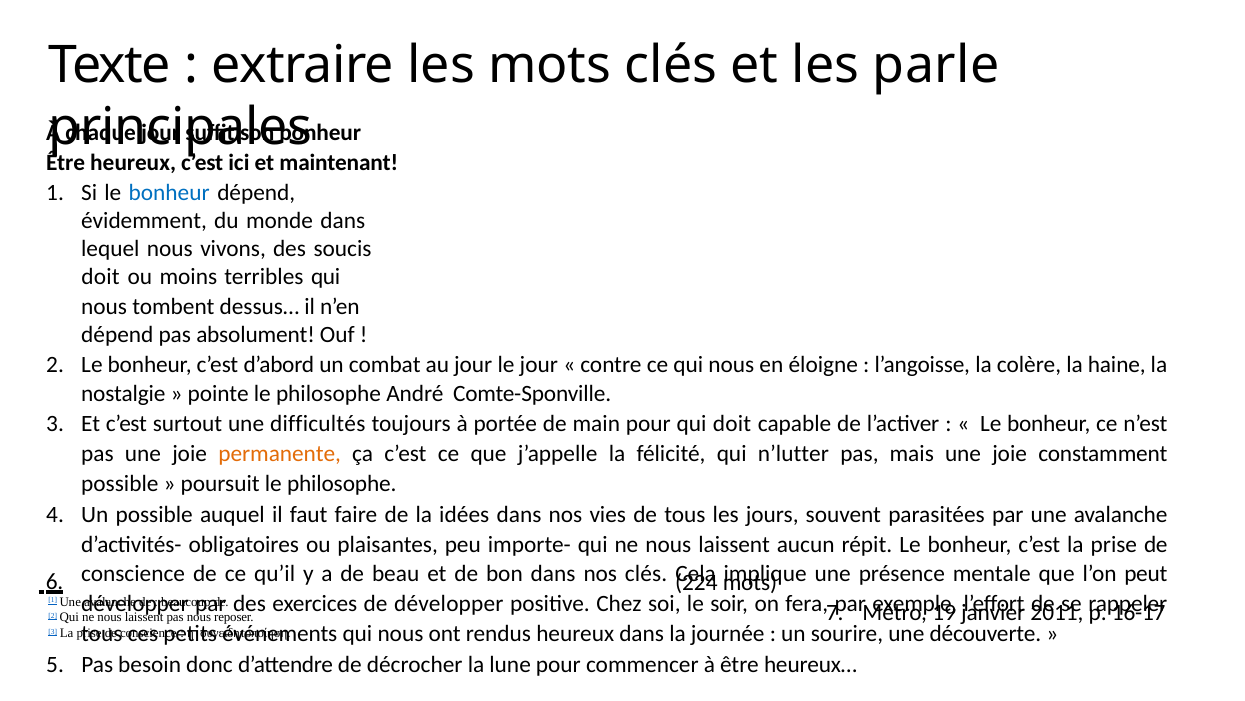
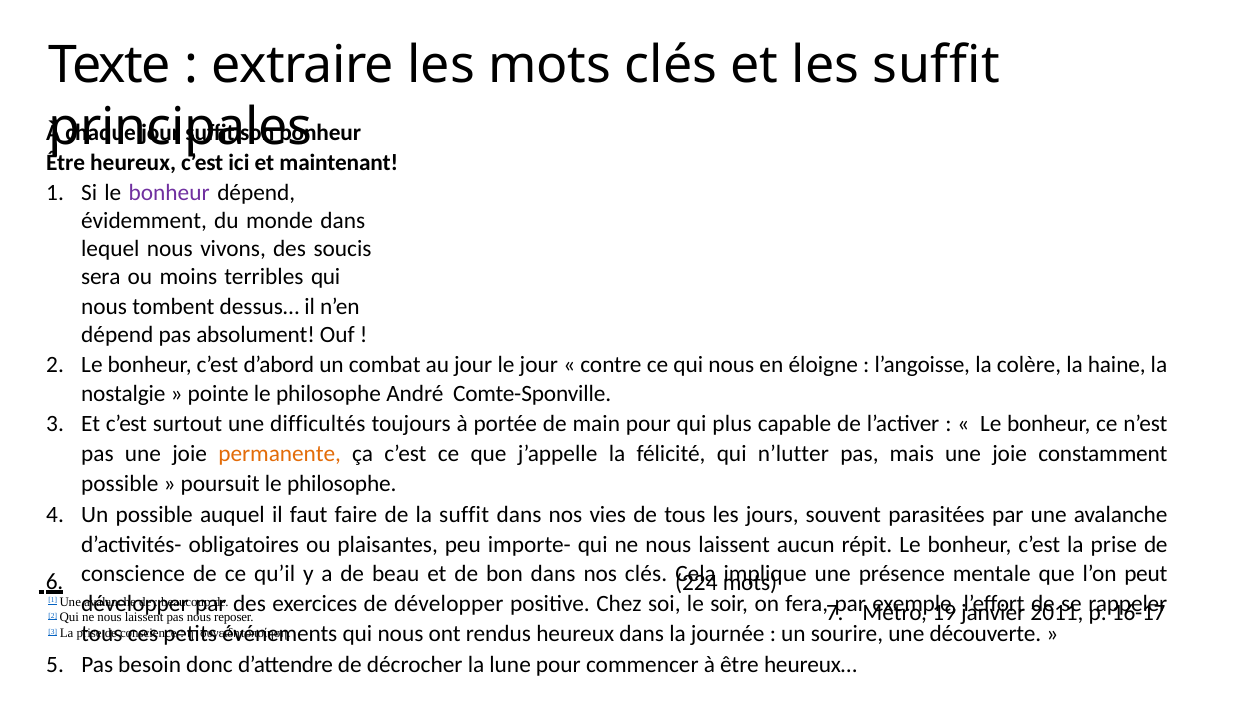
les parle: parle -> suffit (936, 65)
bonheur colour: blue -> purple (169, 192)
doit: doit -> sera (101, 276)
qui doit: doit -> plus (732, 424)
la idées: idées -> suffit (464, 514)
